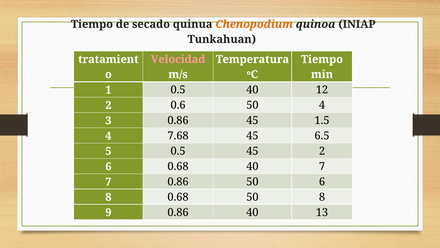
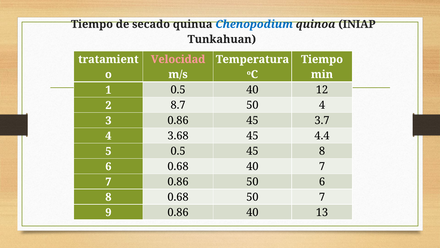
Chenopodium colour: orange -> blue (254, 24)
0.6: 0.6 -> 8.7 (178, 105)
1.5: 1.5 -> 3.7 (322, 120)
7.68: 7.68 -> 3.68 (178, 136)
6.5: 6.5 -> 4.4 (322, 136)
45 2: 2 -> 8 (322, 151)
50 8: 8 -> 7 (322, 197)
